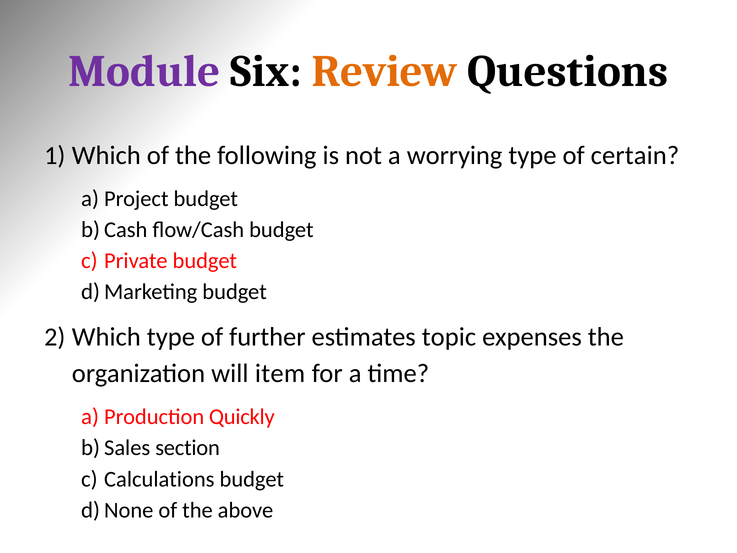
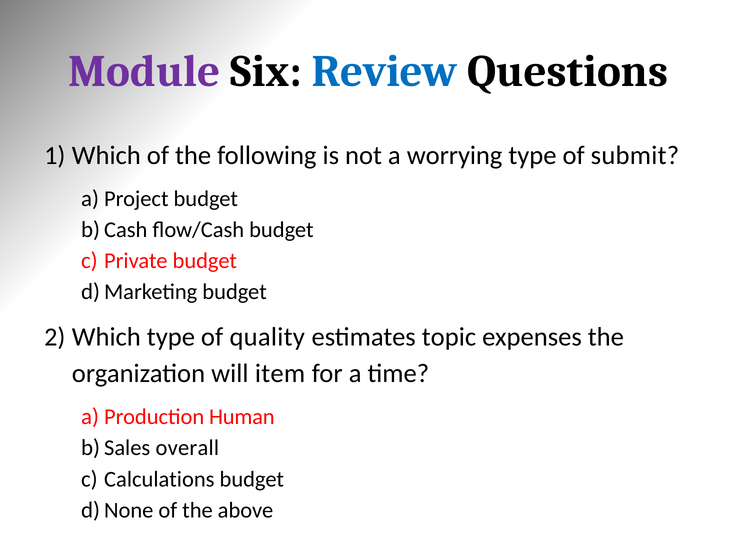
Review colour: orange -> blue (385, 71)
certain: certain -> submit (635, 155)
further: further -> quality (267, 337)
Quickly: Quickly -> Human (242, 417)
section: section -> overall (187, 448)
